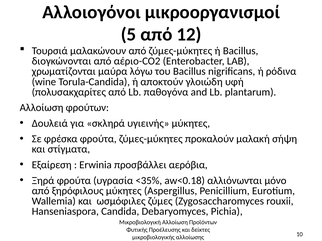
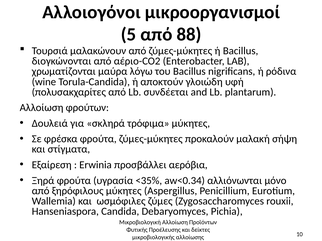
12: 12 -> 88 (189, 34)
παθογόνα: παθογόνα -> συνδέεται (166, 92)
υγιεινής: υγιεινής -> τρόφιμα (148, 124)
aw<0.18: aw<0.18 -> aw<0.34 (185, 181)
